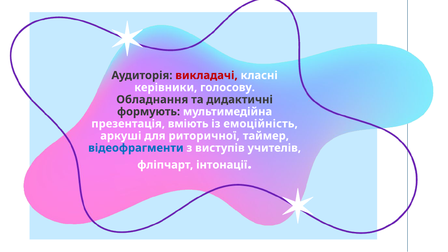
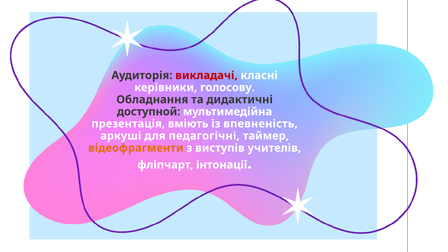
формують: формують -> доступной (149, 112)
емоційність: емоційність -> впевненість (261, 124)
риторичної: риторичної -> педагогічні (204, 136)
відеофрагменти colour: blue -> orange (136, 148)
